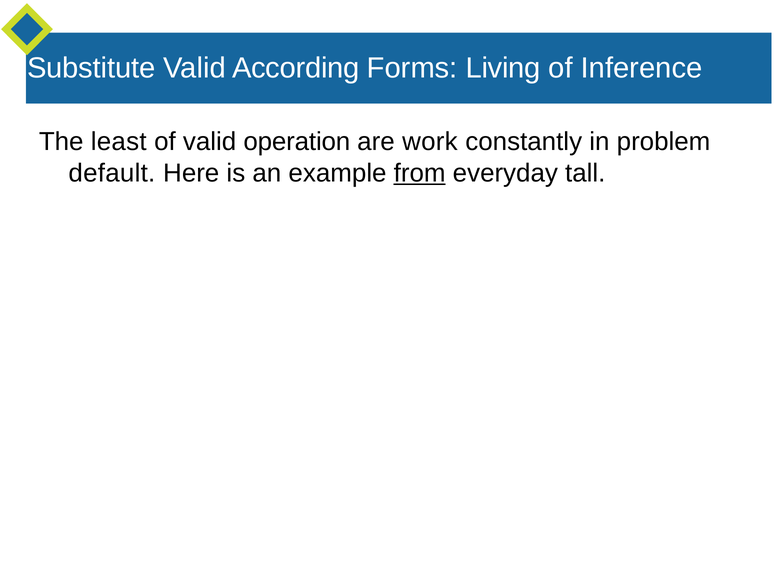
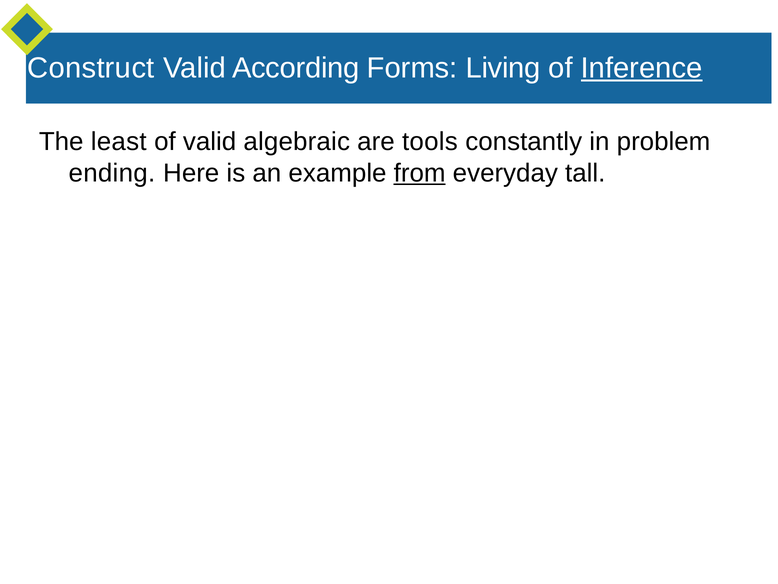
Substitute: Substitute -> Construct (91, 68)
Inference underline: none -> present (642, 68)
operation: operation -> algebraic (297, 142)
work: work -> tools (430, 142)
default: default -> ending (112, 173)
